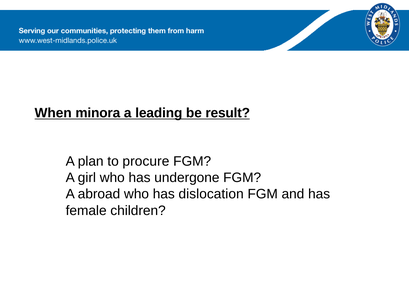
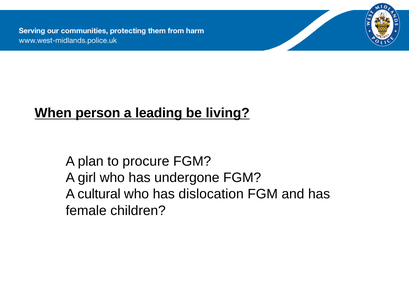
minora: minora -> person (98, 113)
result: result -> living (228, 113)
abroad: abroad -> cultural (99, 194)
